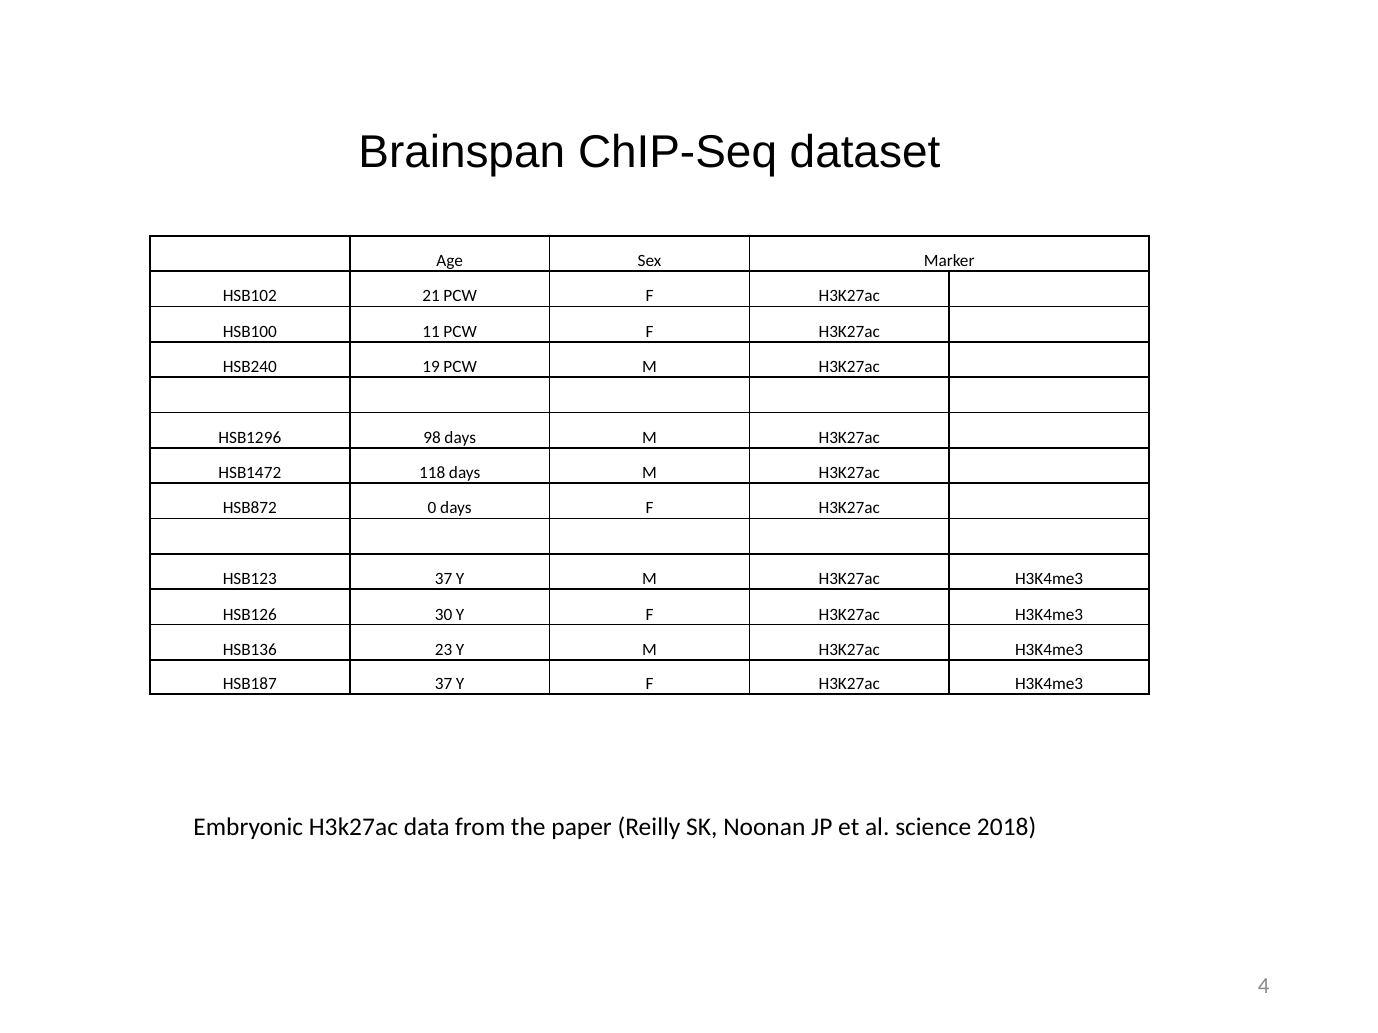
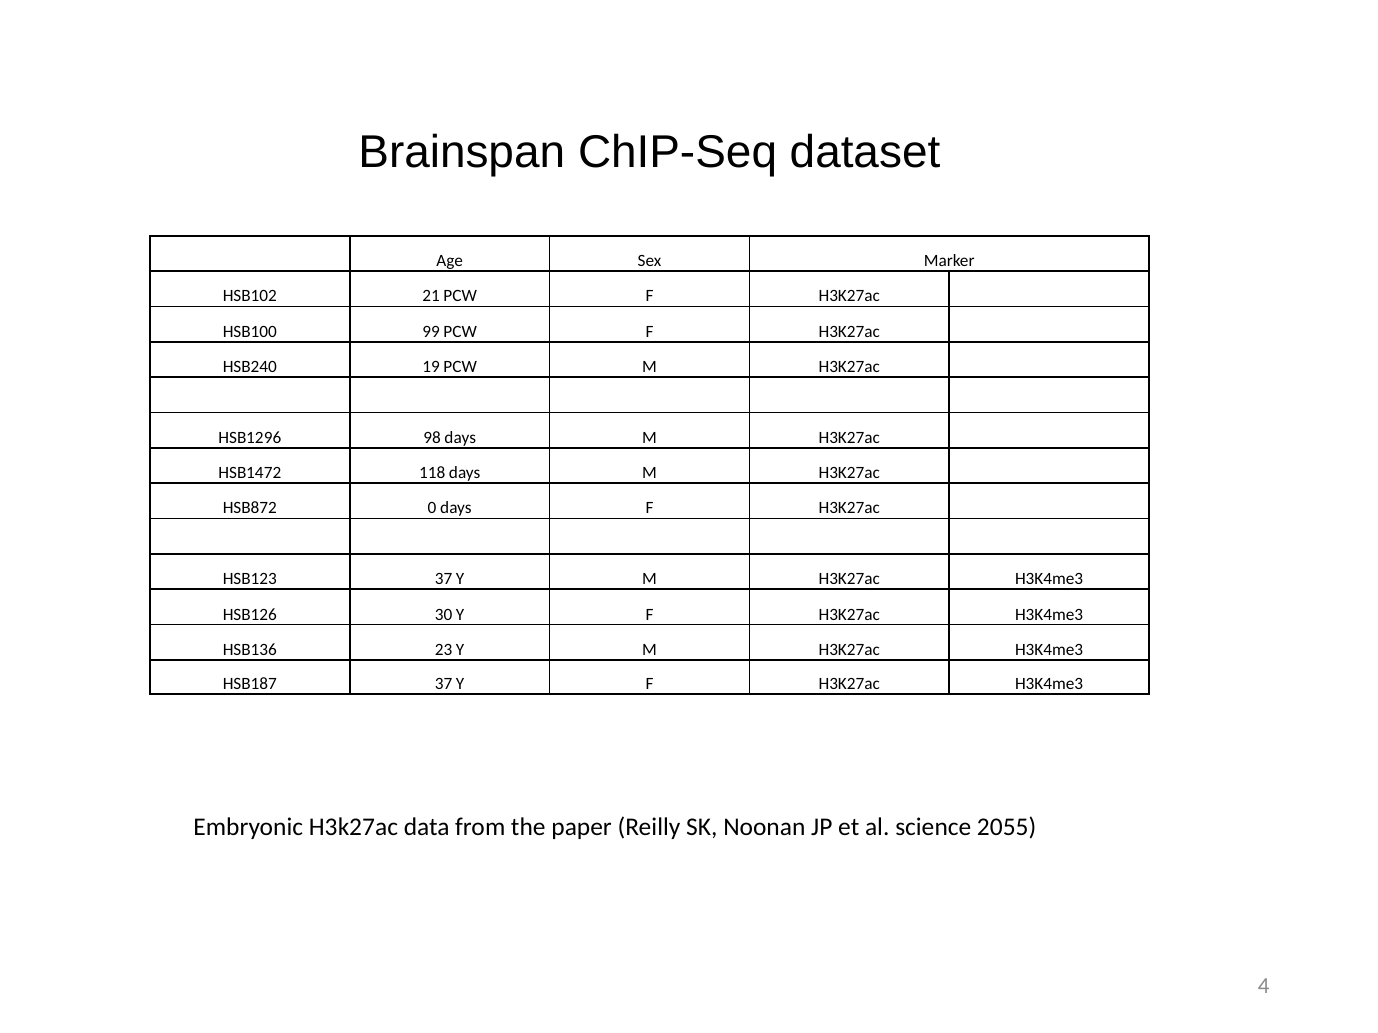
11: 11 -> 99 (431, 332)
2018: 2018 -> 2055 (1007, 827)
